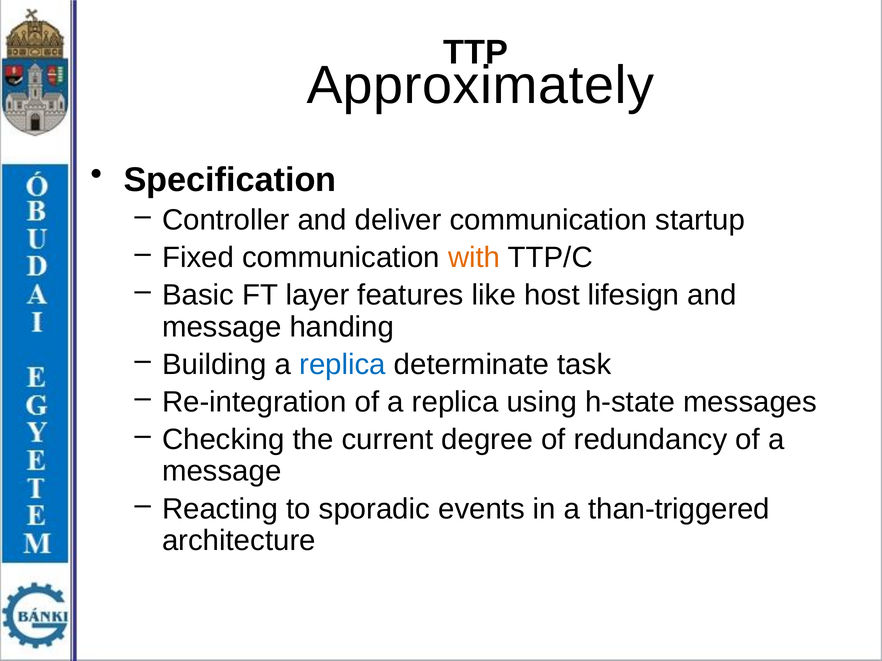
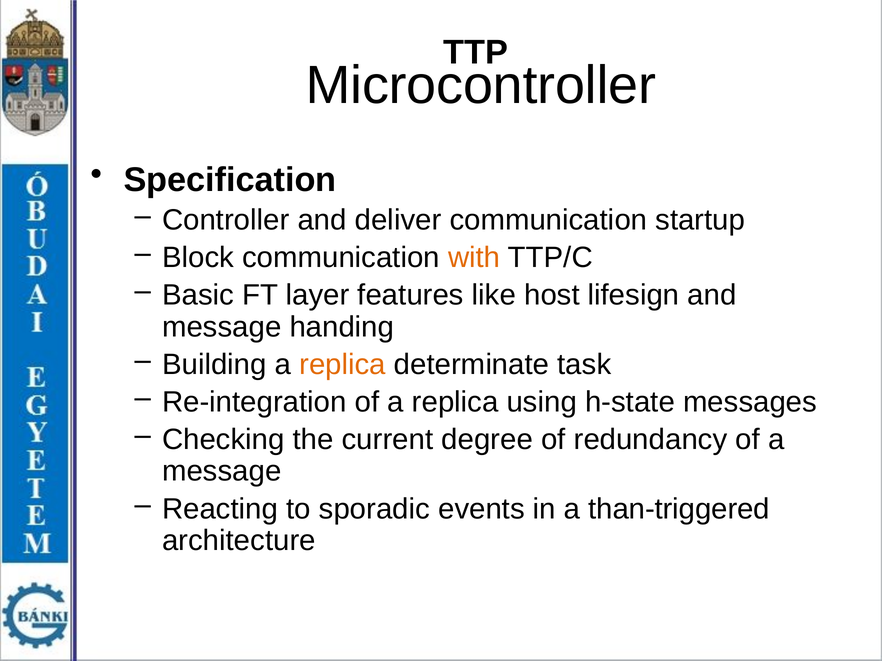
Approximately: Approximately -> Microcontroller (481, 85)
Fixed: Fixed -> Block (198, 258)
replica colour: blue -> orange (343, 365)
